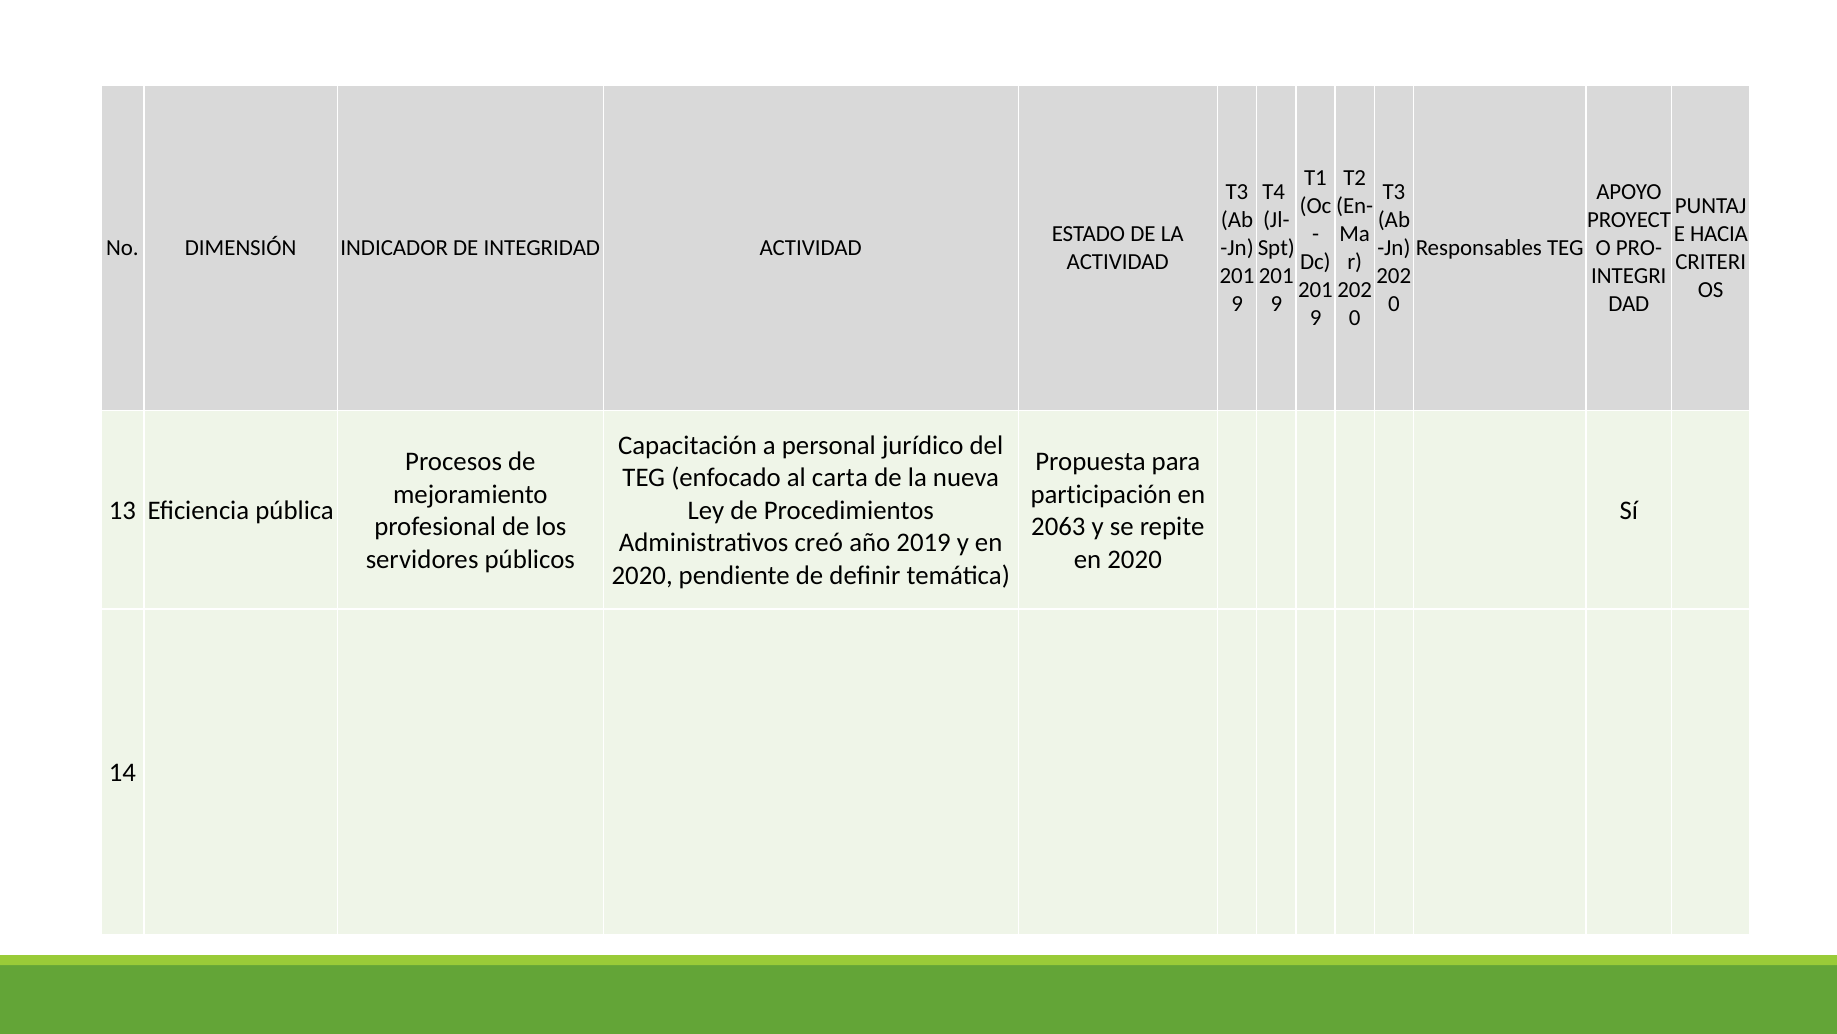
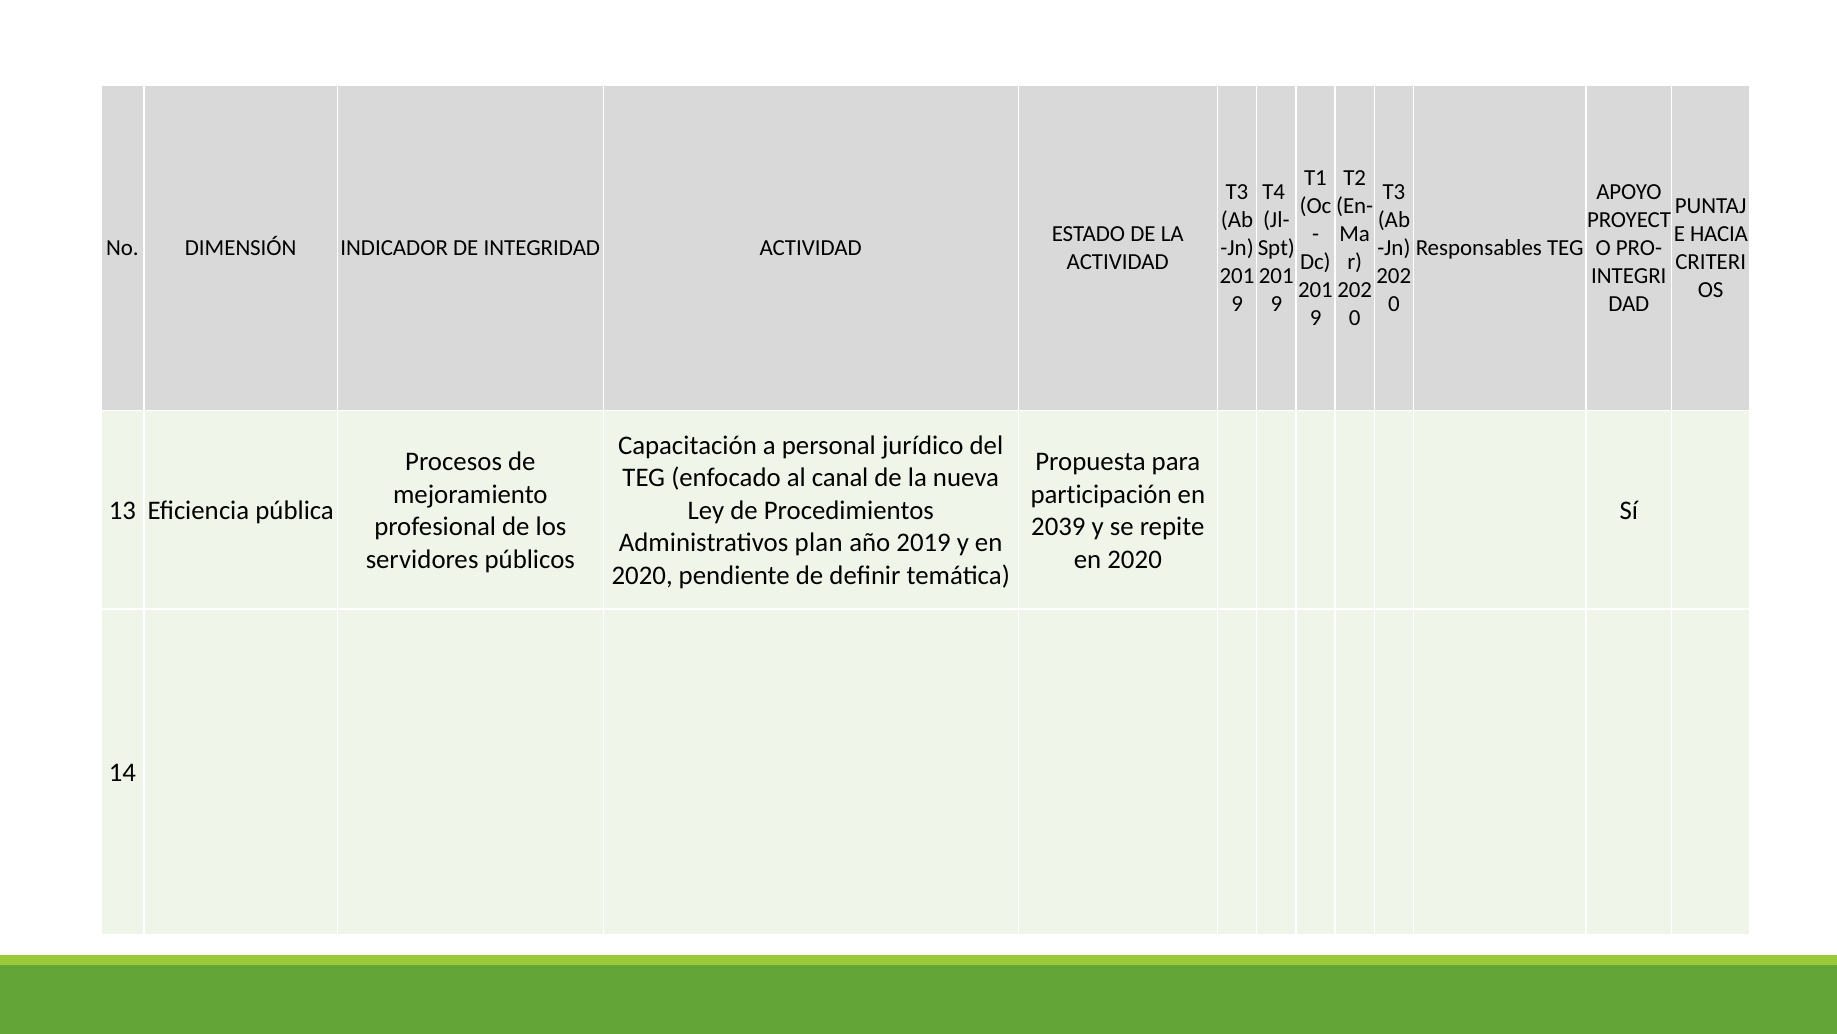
carta: carta -> canal (840, 478)
2063: 2063 -> 2039 (1058, 526)
creó: creó -> plan (819, 543)
